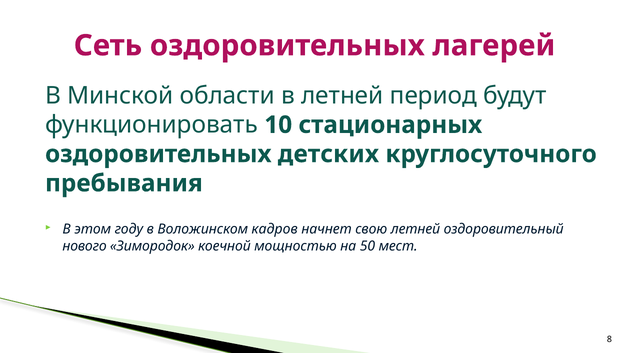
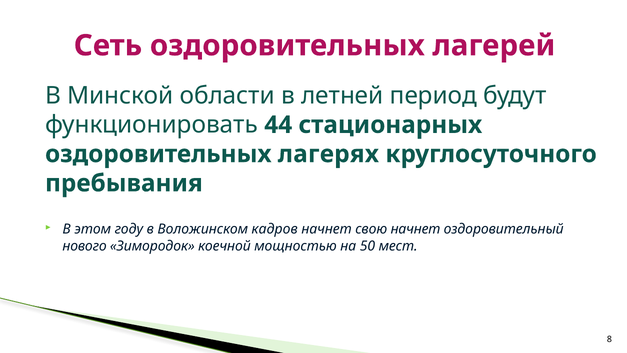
10: 10 -> 44 (278, 125)
детских: детских -> лагерях (328, 154)
свою летней: летней -> начнет (416, 229)
